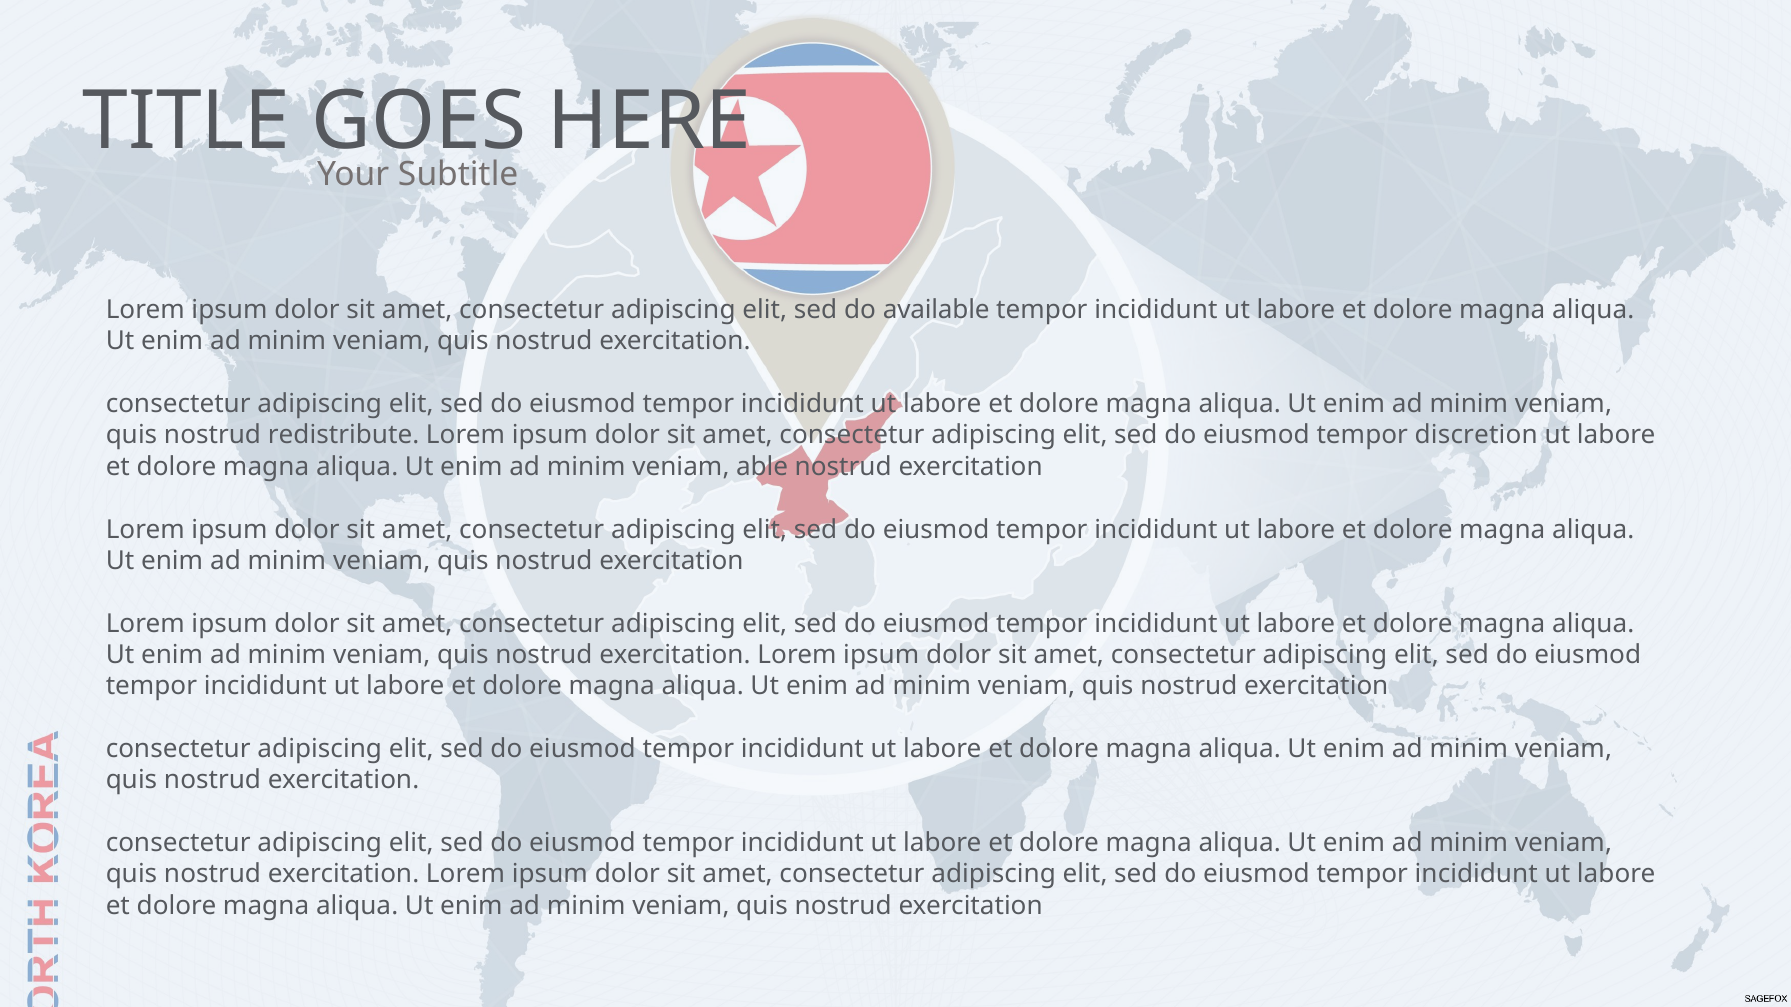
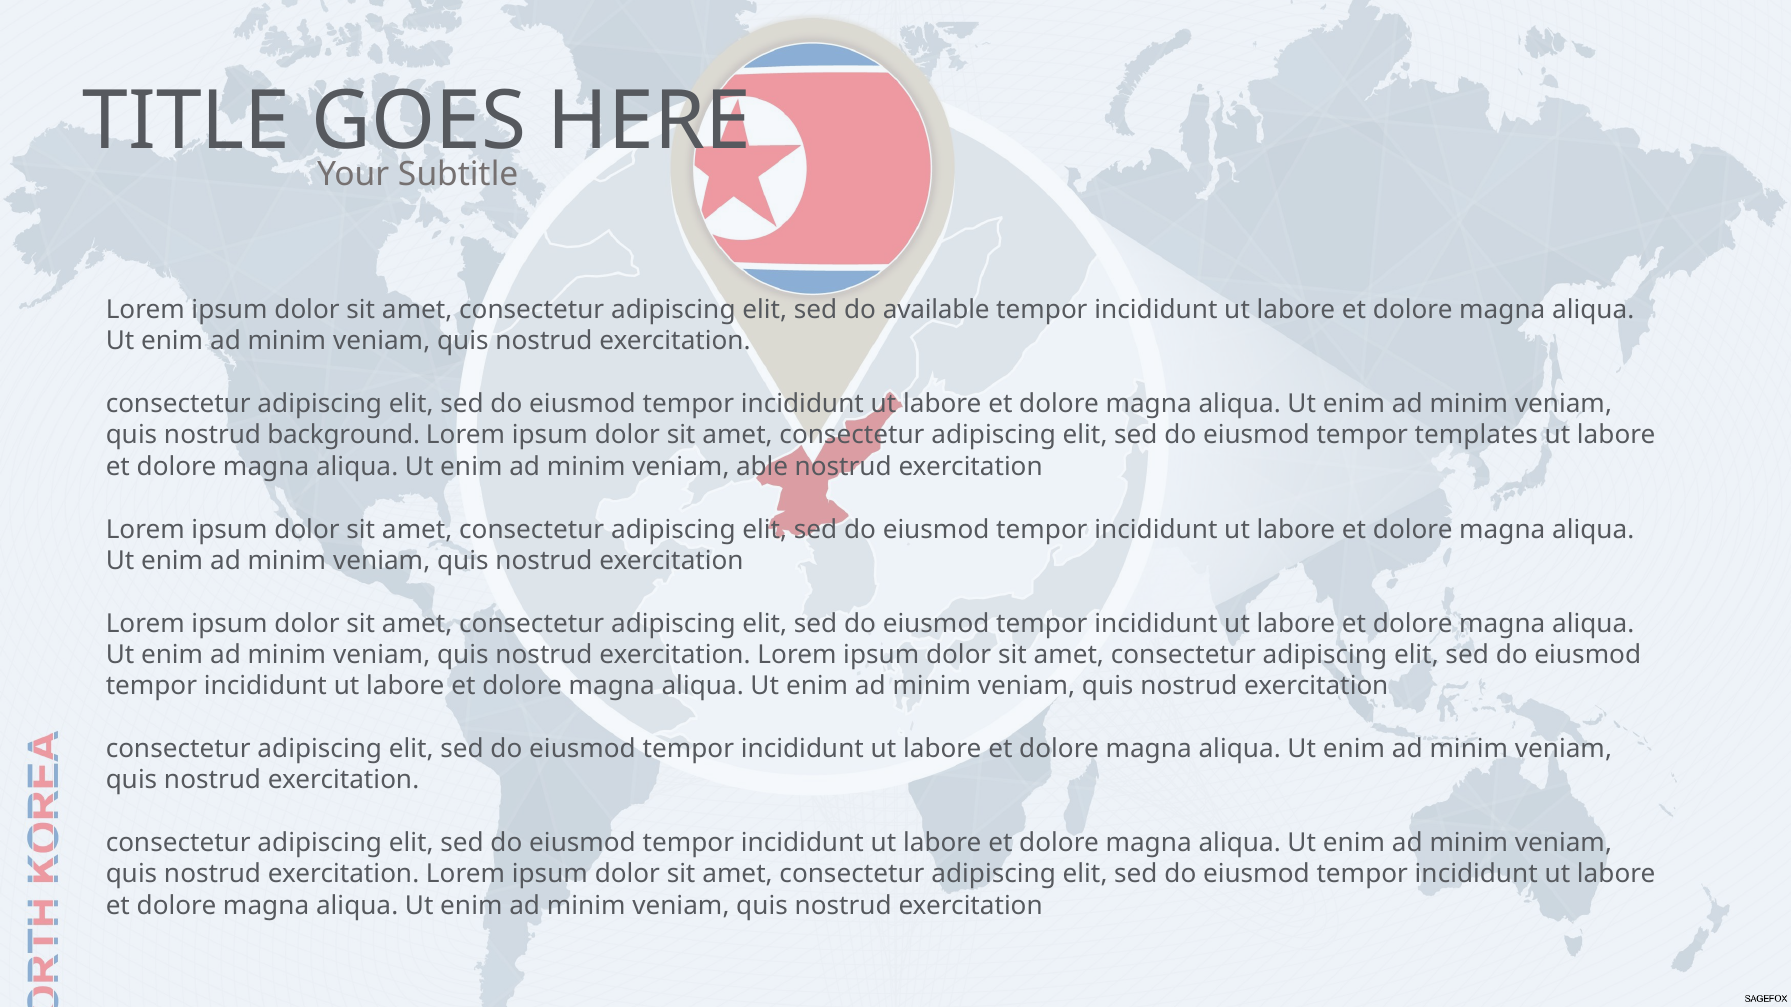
redistribute: redistribute -> background (344, 436)
discretion: discretion -> templates (1476, 436)
